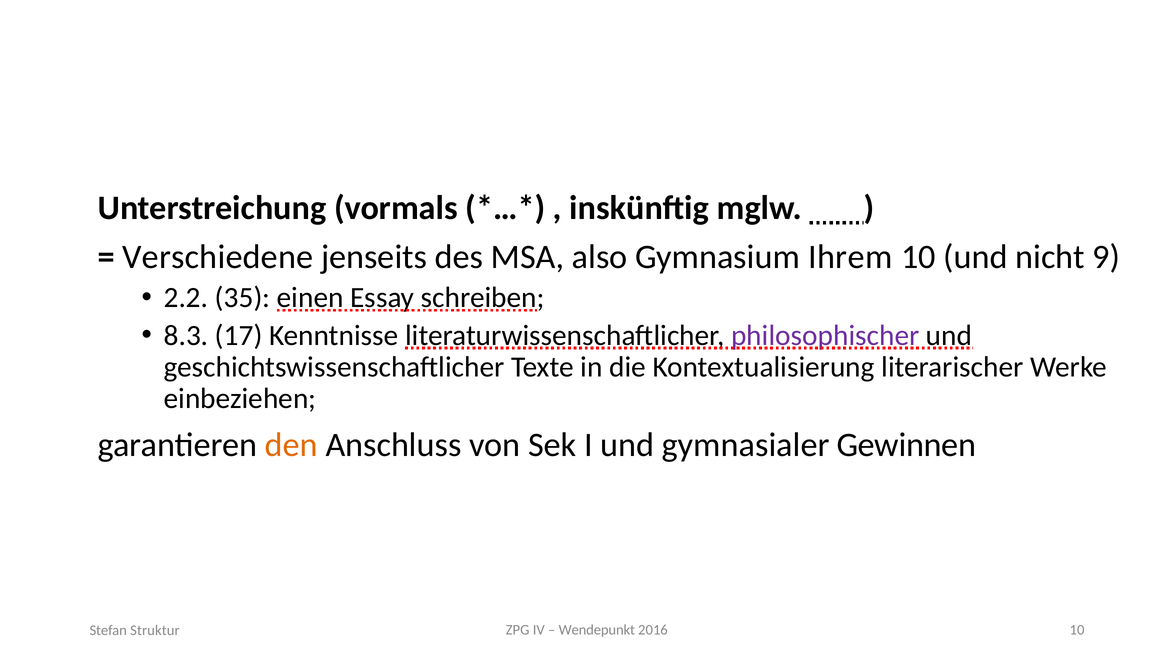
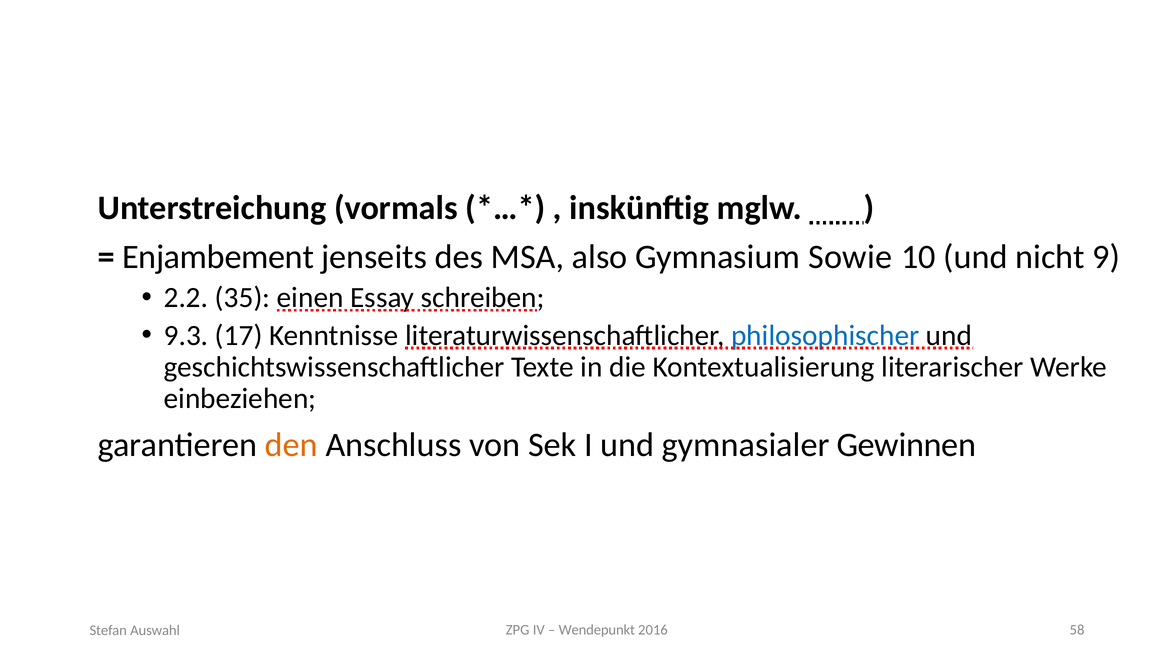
Verschiedene: Verschiedene -> Enjambement (218, 257)
Ihrem: Ihrem -> Sowie (850, 257)
8.3: 8.3 -> 9.3 (186, 336)
philosophischer colour: purple -> blue (825, 336)
2016 10: 10 -> 58 (1077, 631)
Struktur: Struktur -> Auswahl (155, 631)
